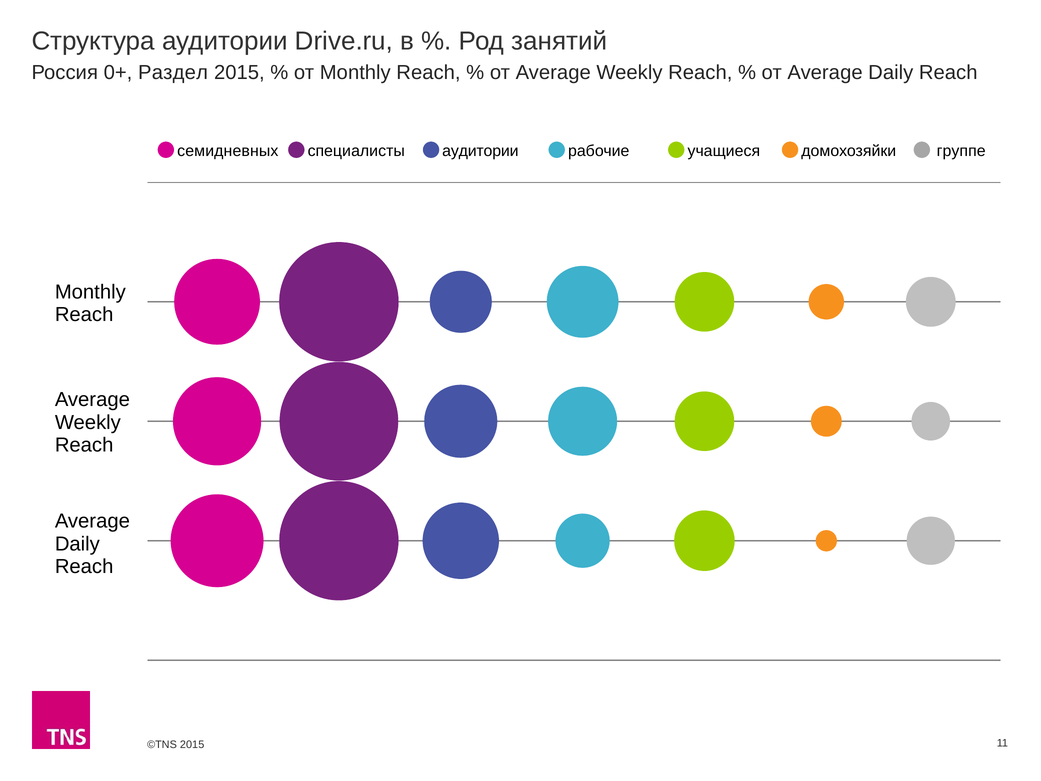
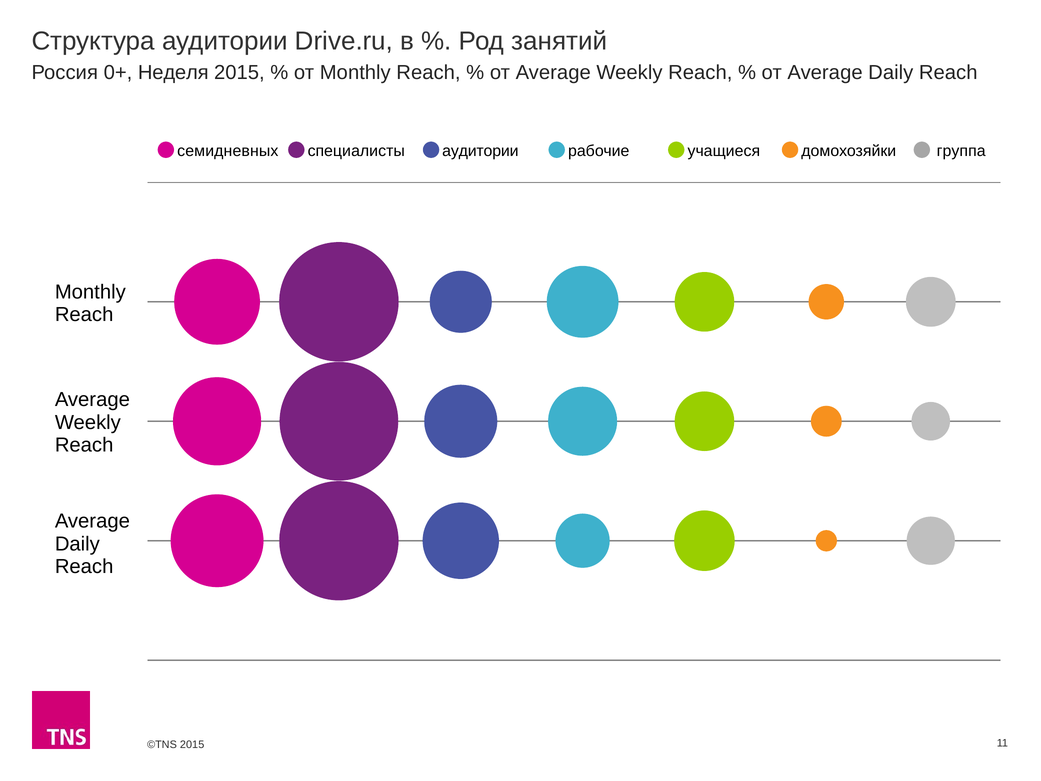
Раздел: Раздел -> Неделя (173, 73)
группе: группе -> группа (961, 151)
